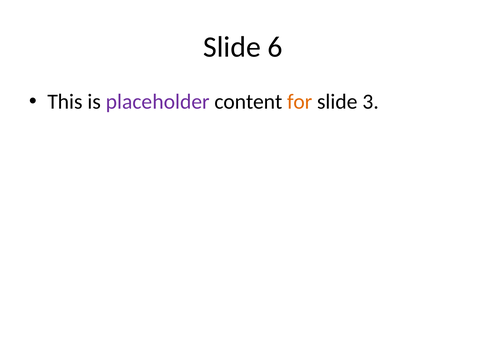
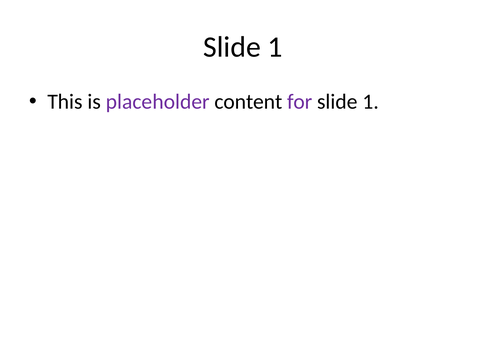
6: 6 -> 1 (275, 47)
for colour: orange -> purple (300, 102)
3: 3 -> 1 (371, 102)
